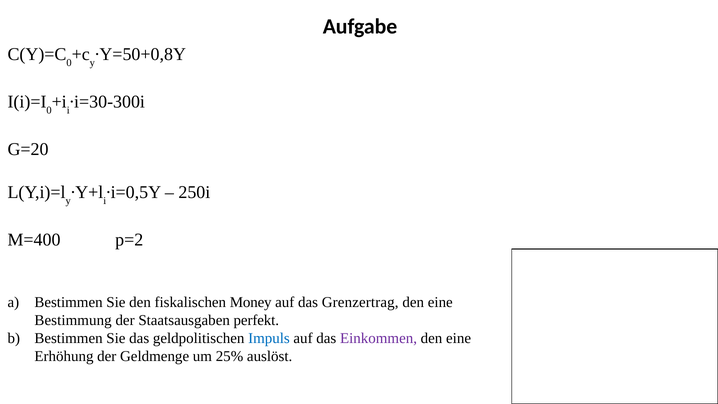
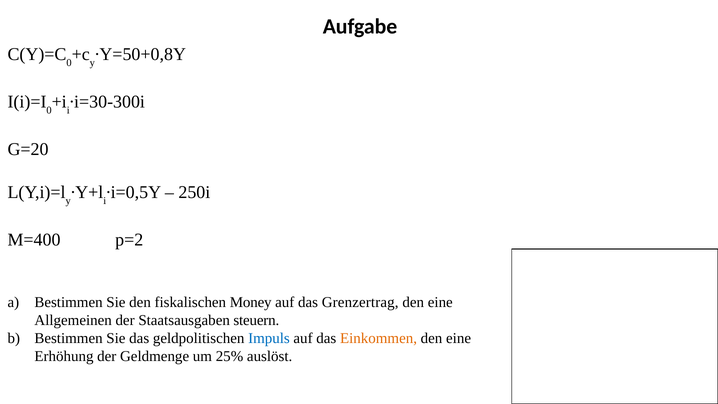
Bestimmung: Bestimmung -> Allgemeinen (73, 320)
perfekt: perfekt -> steuern (256, 320)
Einkommen colour: purple -> orange (379, 338)
